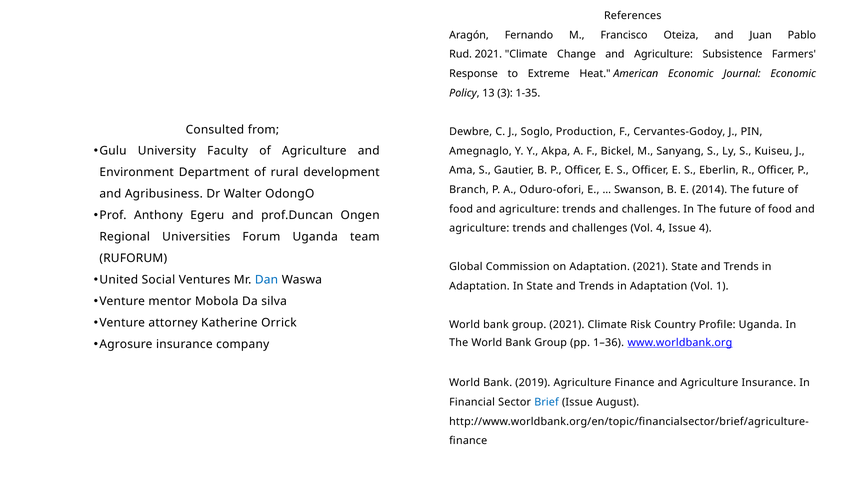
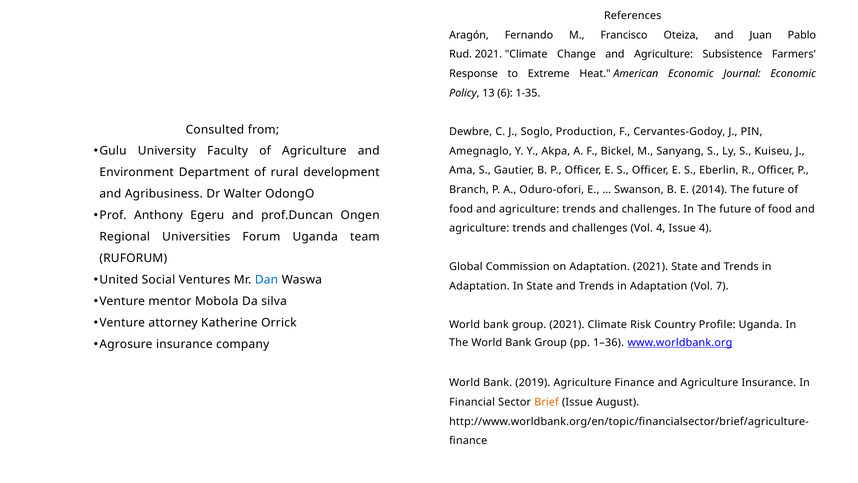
3: 3 -> 6 (505, 93)
1: 1 -> 7 (722, 286)
Brief colour: blue -> orange (547, 402)
